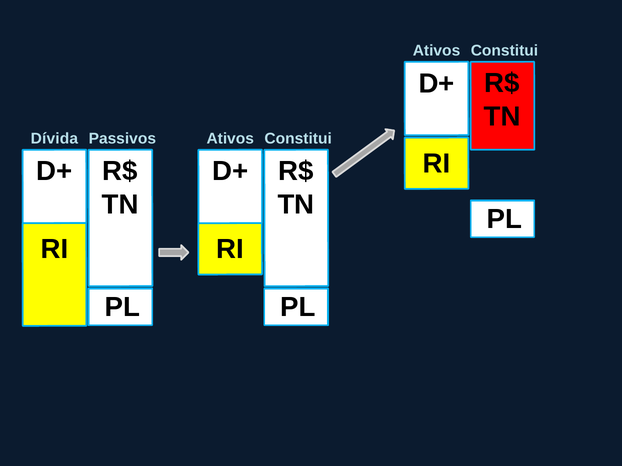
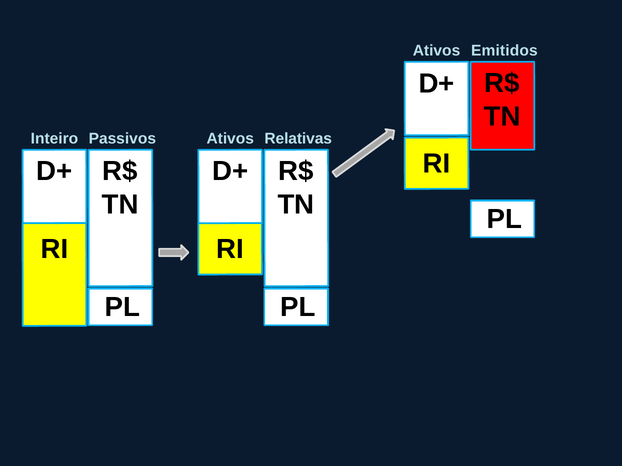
Constitui: Constitui -> Emitidos (504, 51)
Dívida: Dívida -> Inteiro (54, 139)
Constitui: Constitui -> Relativas (298, 139)
